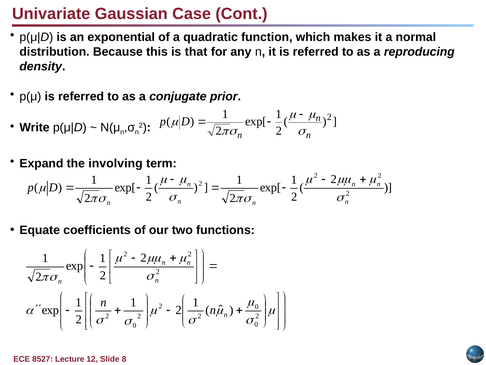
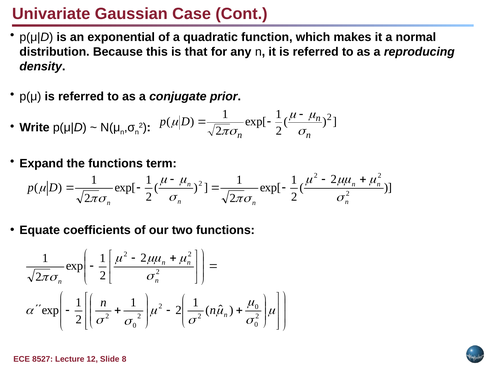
the involving: involving -> functions (116, 163)
